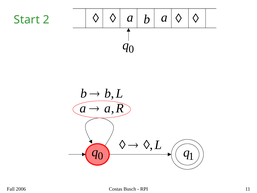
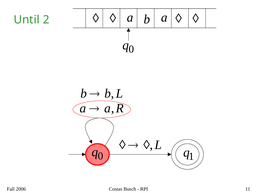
Start: Start -> Until (27, 20)
